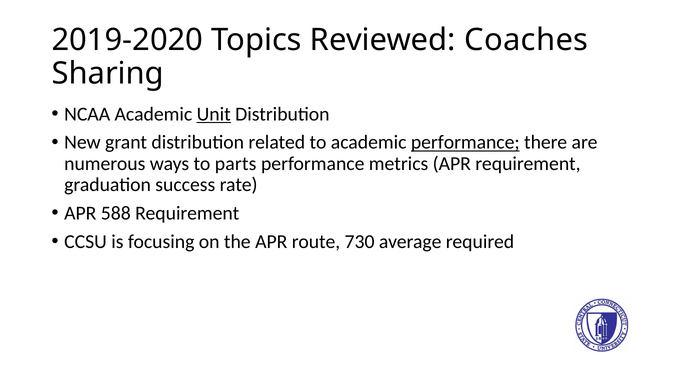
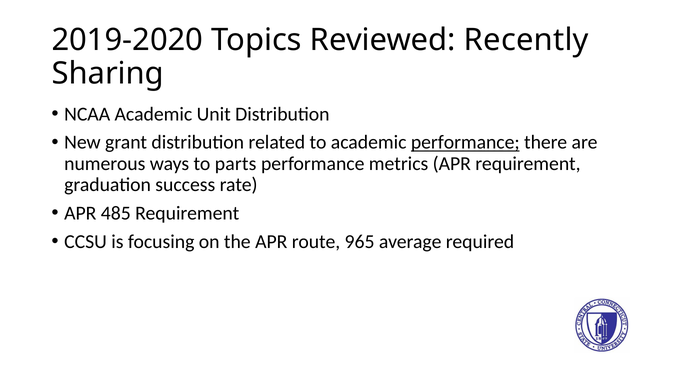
Coaches: Coaches -> Recently (526, 40)
Unit underline: present -> none (214, 114)
588: 588 -> 485 (116, 213)
730: 730 -> 965 (360, 242)
